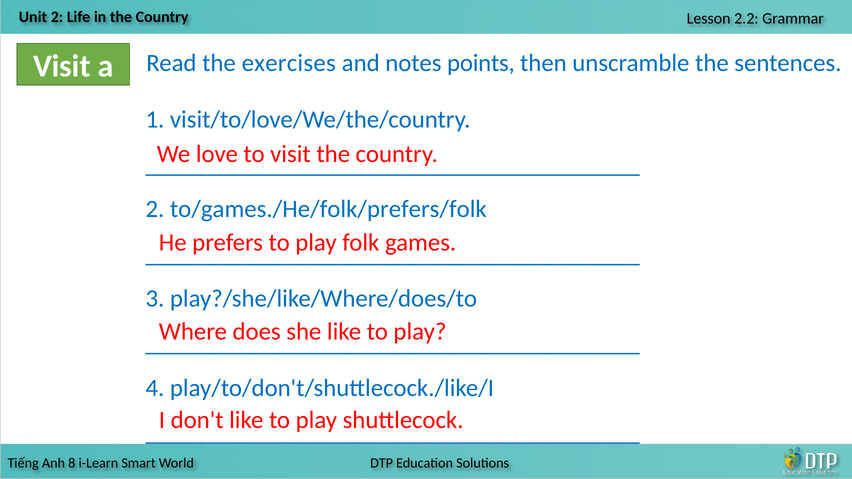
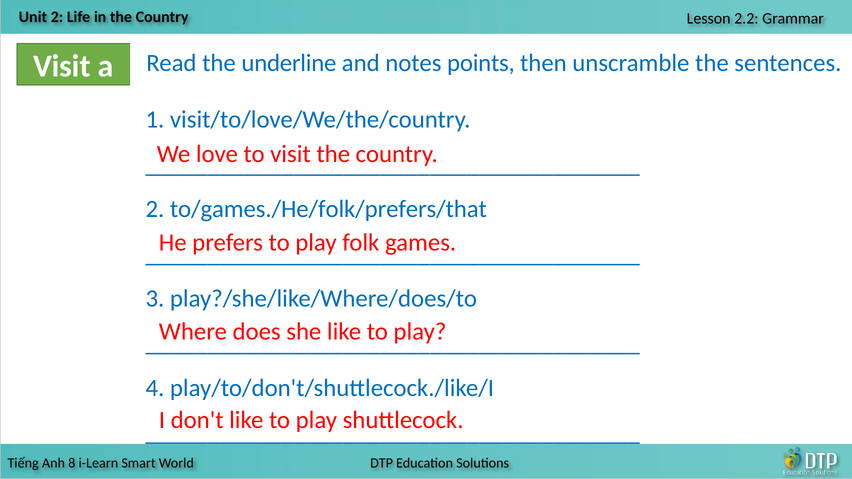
exercises: exercises -> underline (289, 63)
to/games./He/folk/prefers/folk: to/games./He/folk/prefers/folk -> to/games./He/folk/prefers/that (328, 209)
